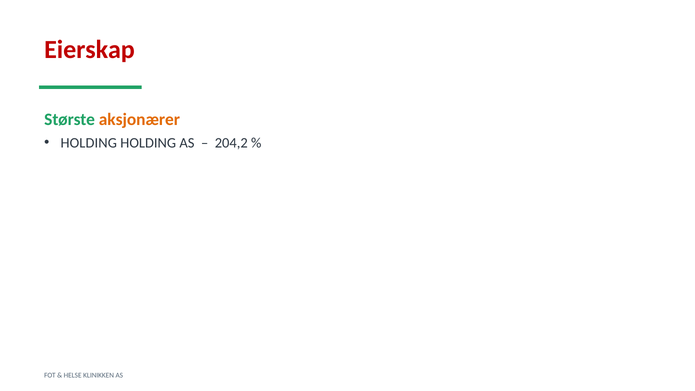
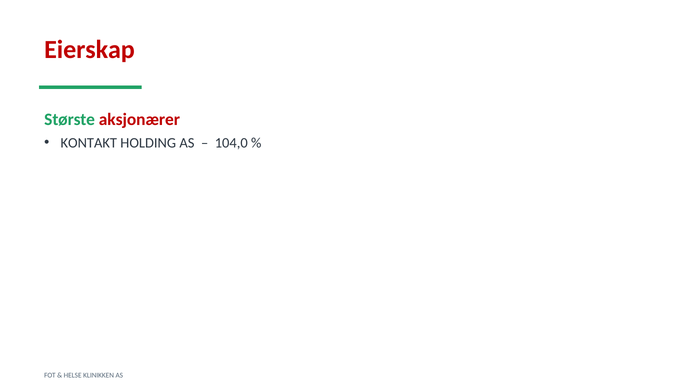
aksjonærer colour: orange -> red (139, 120)
HOLDING: HOLDING -> KONTAKT (89, 143)
204,2: 204,2 -> 104,0 (231, 143)
